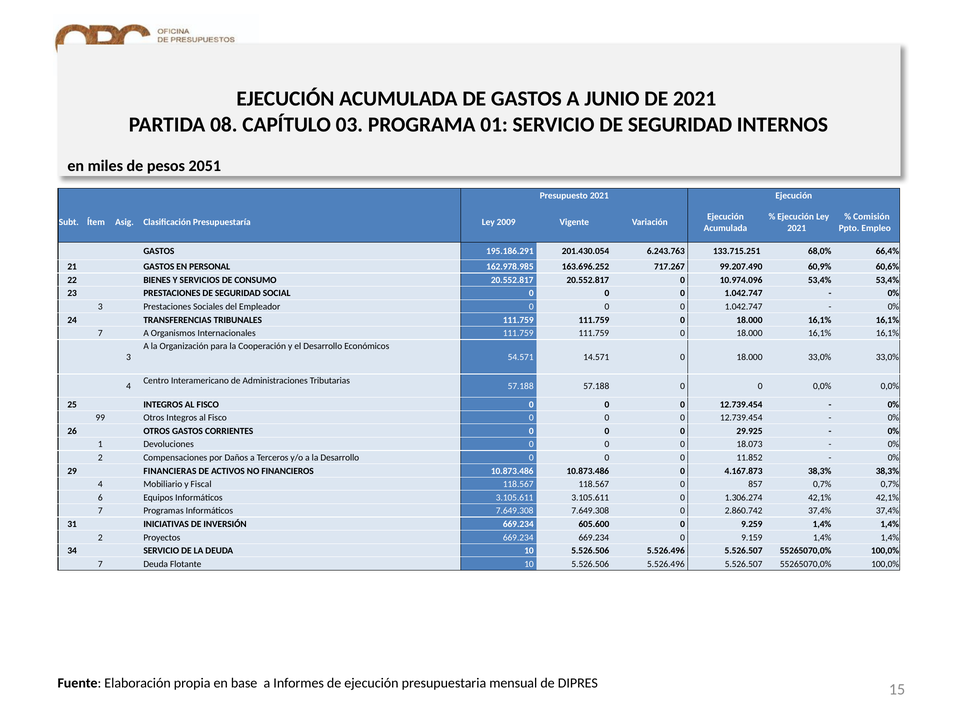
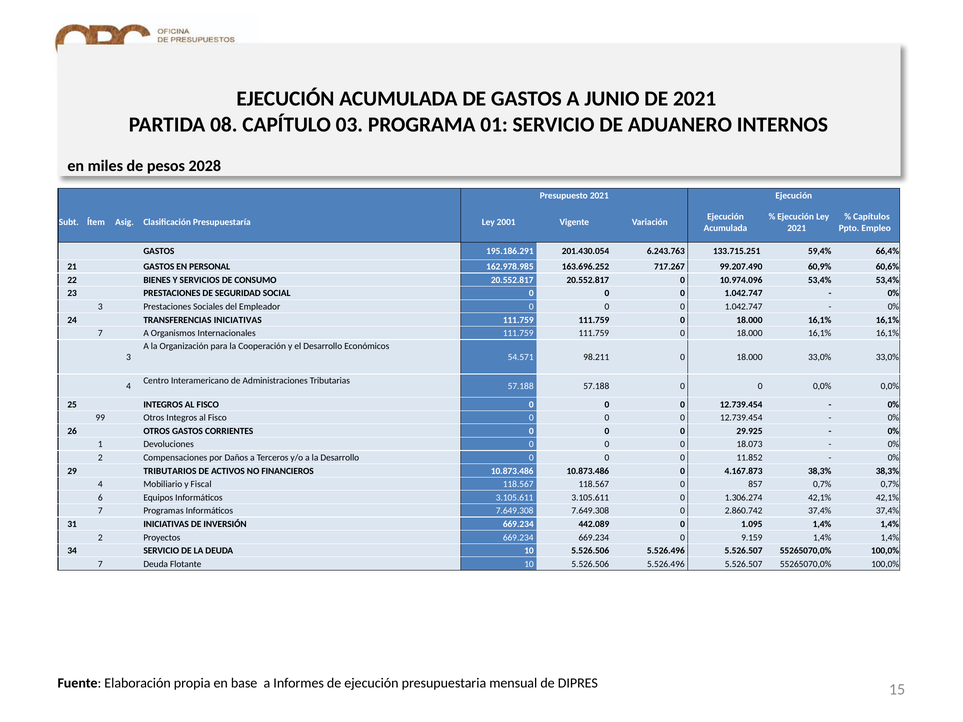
SERVICIO DE SEGURIDAD: SEGURIDAD -> ADUANERO (680, 125)
2051: 2051 -> 2028 (205, 166)
Comisión: Comisión -> Capítulos (871, 217)
2009: 2009 -> 2001 (506, 222)
68,0%: 68,0% -> 59,4% (820, 251)
TRANSFERENCIAS TRIBUNALES: TRIBUNALES -> INICIATIVAS (238, 320)
14.571: 14.571 -> 98.211 (596, 357)
FINANCIERAS: FINANCIERAS -> TRIBUTARIOS (170, 471)
605.600: 605.600 -> 442.089 (594, 524)
9.259: 9.259 -> 1.095 (752, 524)
